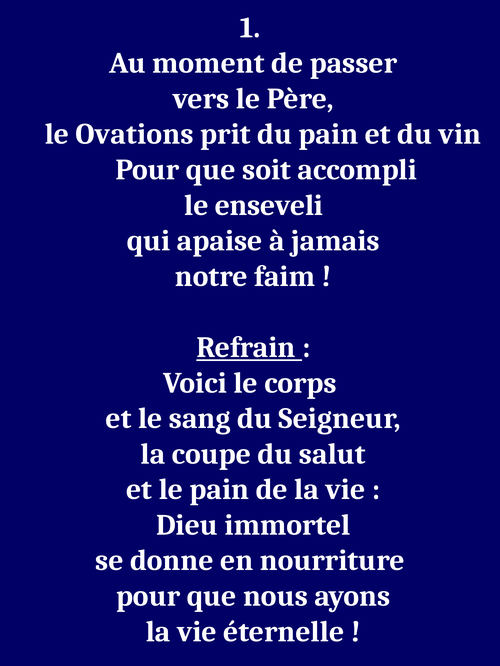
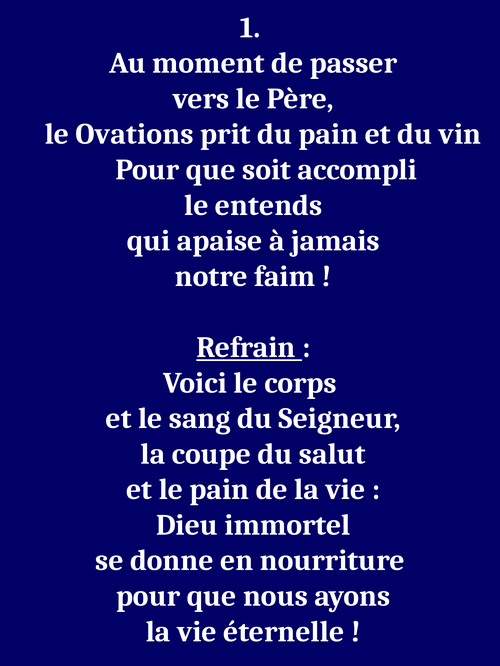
enseveli: enseveli -> entends (269, 205)
